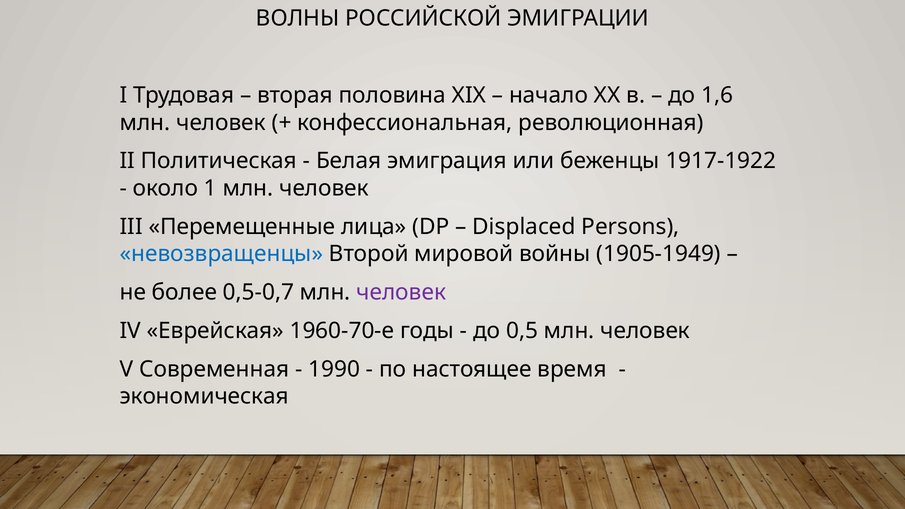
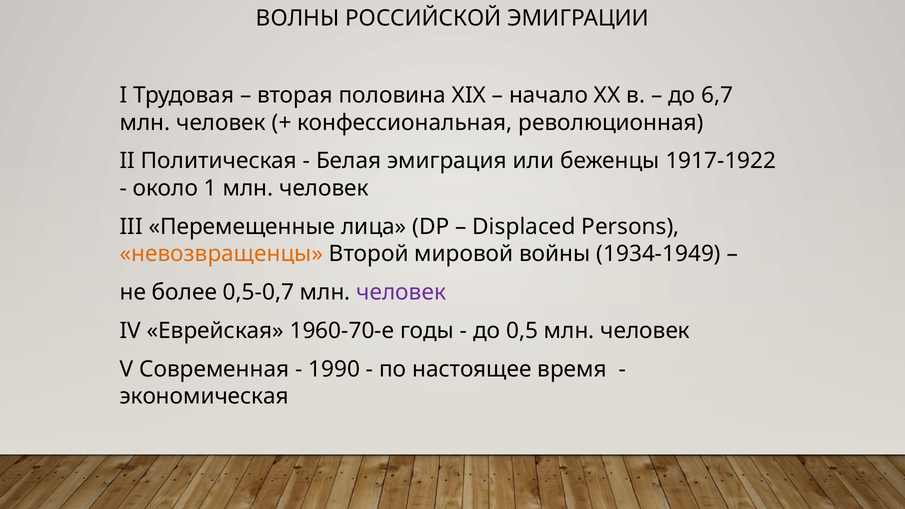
1,6: 1,6 -> 6,7 (717, 95)
невозвращенцы colour: blue -> orange (221, 254)
1905-1949: 1905-1949 -> 1934-1949 (659, 254)
